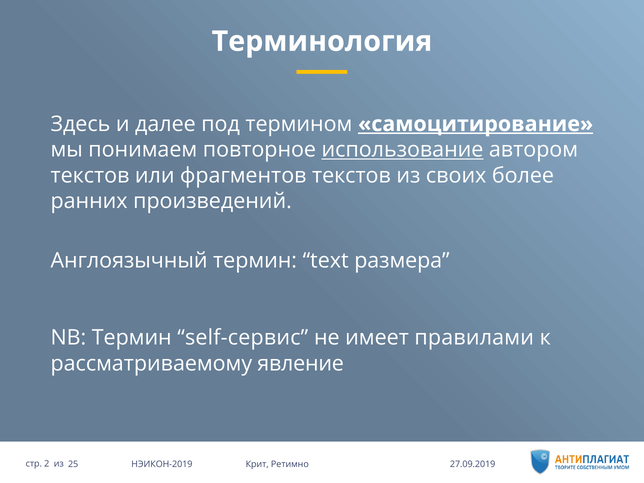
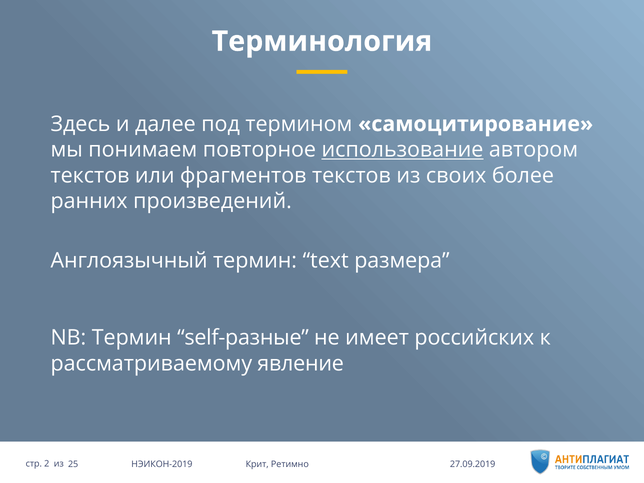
самоцитирование underline: present -> none (476, 124)
self-сервис: self-сервис -> self-разные (243, 338)
правилами: правилами -> российских (474, 338)
